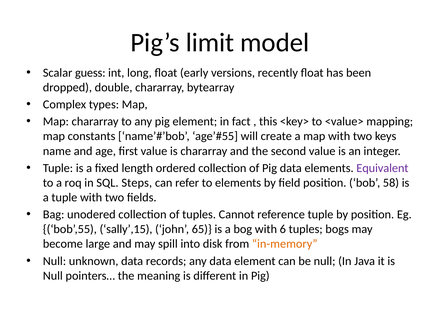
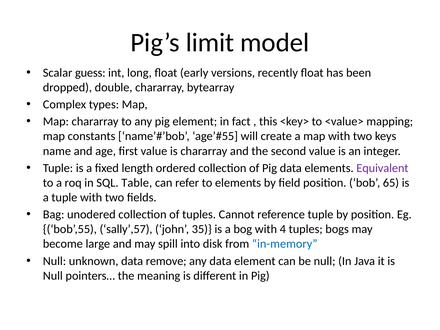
Steps: Steps -> Table (137, 183)
58: 58 -> 65 (391, 183)
sally’,15: sally’,15 -> sally’,57 (126, 229)
65: 65 -> 35 (202, 229)
6: 6 -> 4 (283, 229)
in-memory colour: orange -> blue (285, 244)
records: records -> remove (166, 261)
